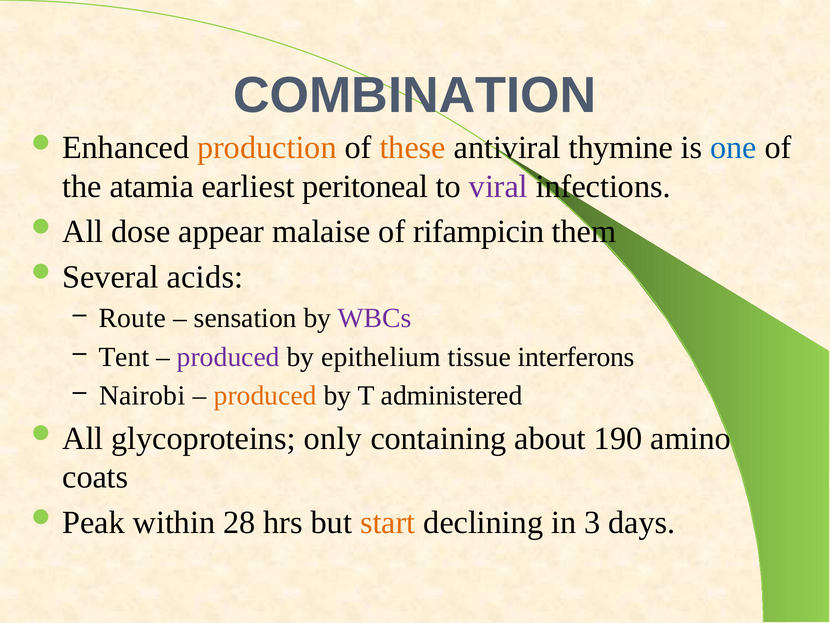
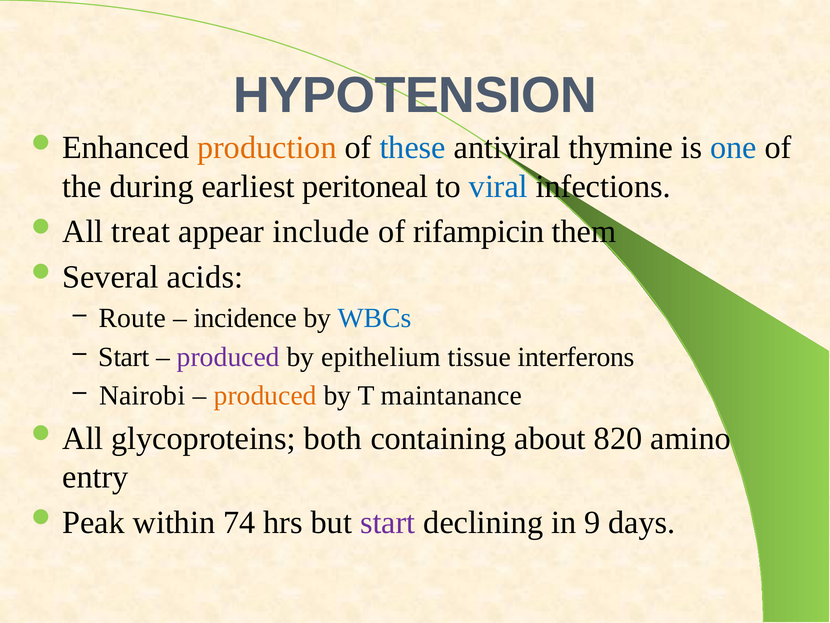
COMBINATION: COMBINATION -> HYPOTENSION (415, 95)
these colour: orange -> blue (413, 147)
atamia: atamia -> during (152, 186)
viral colour: purple -> blue (498, 186)
dose: dose -> treat (141, 231)
malaise: malaise -> include (321, 231)
sensation: sensation -> incidence (245, 318)
WBCs colour: purple -> blue (375, 318)
Tent: Tent -> Start (124, 357)
administered: administered -> maintanance (452, 395)
only: only -> both (333, 438)
190: 190 -> 820 (618, 438)
coats: coats -> entry (95, 477)
28: 28 -> 74 (239, 522)
start colour: orange -> purple (388, 522)
3: 3 -> 9 (592, 522)
